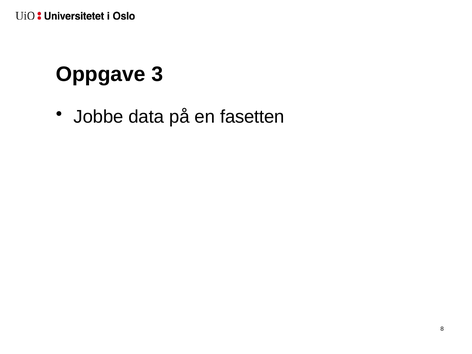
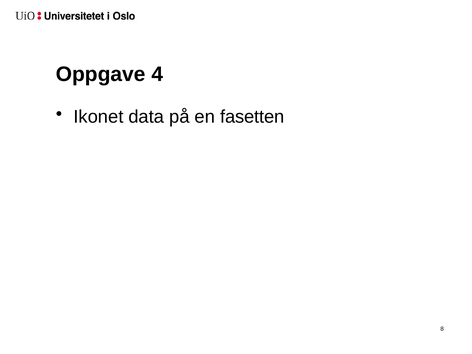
3: 3 -> 4 (157, 74)
Jobbe: Jobbe -> Ikonet (98, 117)
